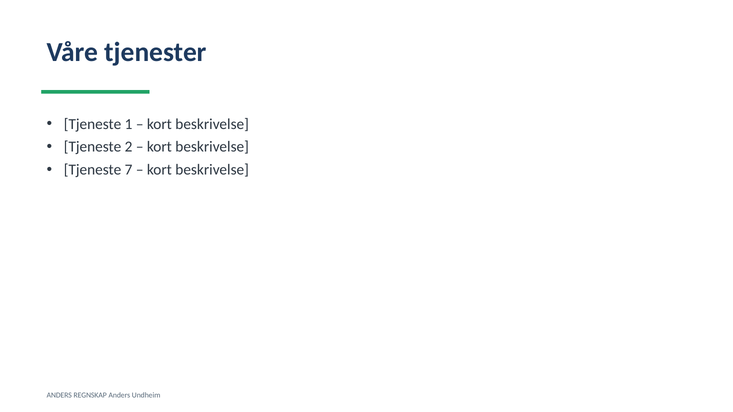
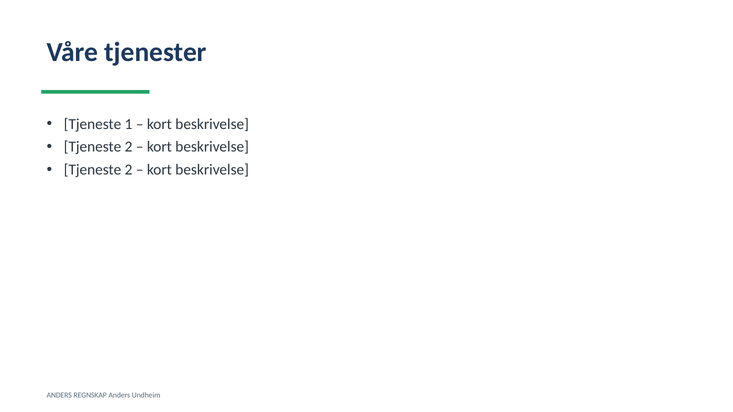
7: 7 -> 2 (129, 170)
